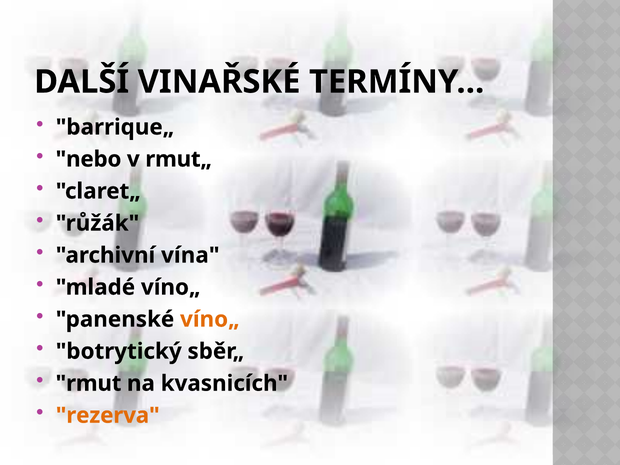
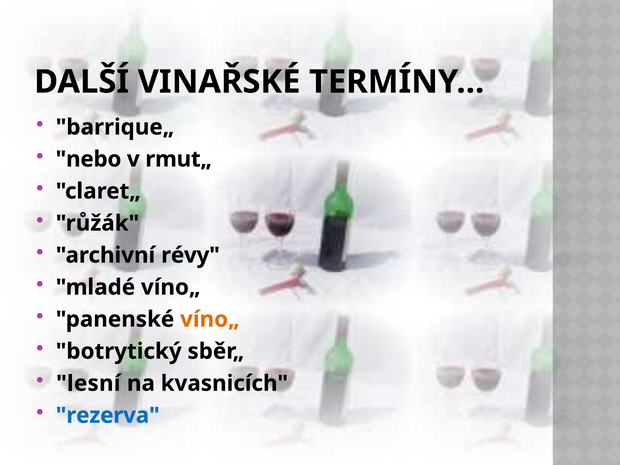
vína: vína -> révy (190, 255)
rmut: rmut -> lesní (88, 383)
rezerva colour: orange -> blue (108, 415)
